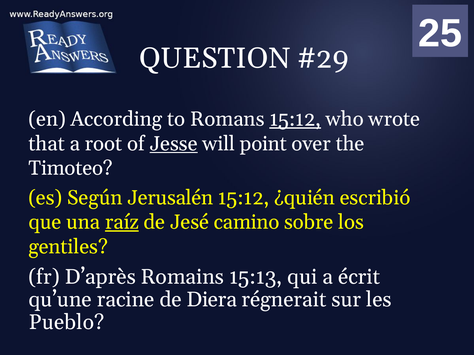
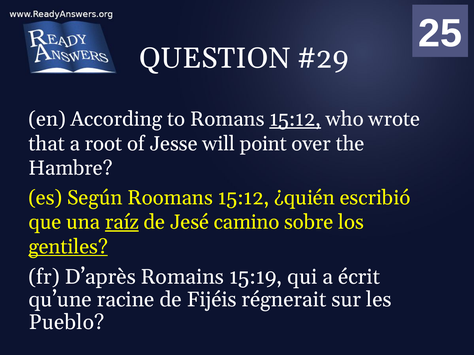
Jesse underline: present -> none (174, 144)
Timoteo: Timoteo -> Hambre (71, 168)
Jerusalén: Jerusalén -> Roomans (170, 198)
gentiles underline: none -> present (68, 247)
15:13: 15:13 -> 15:19 (256, 277)
Diera: Diera -> Fijéis (212, 300)
